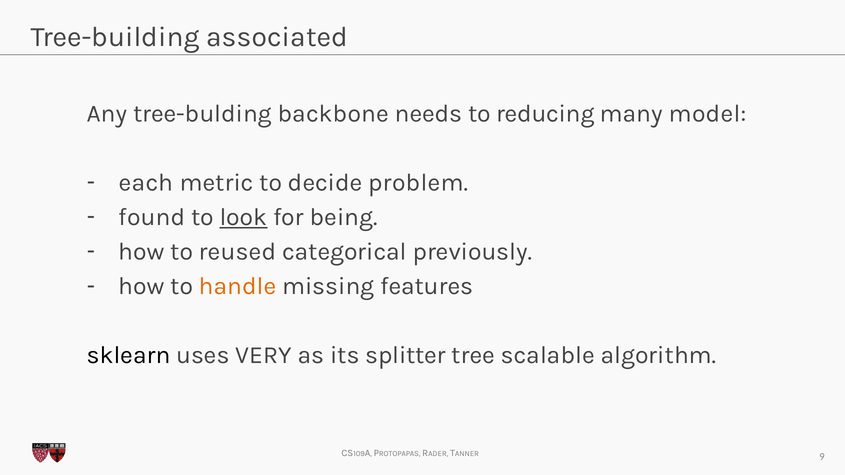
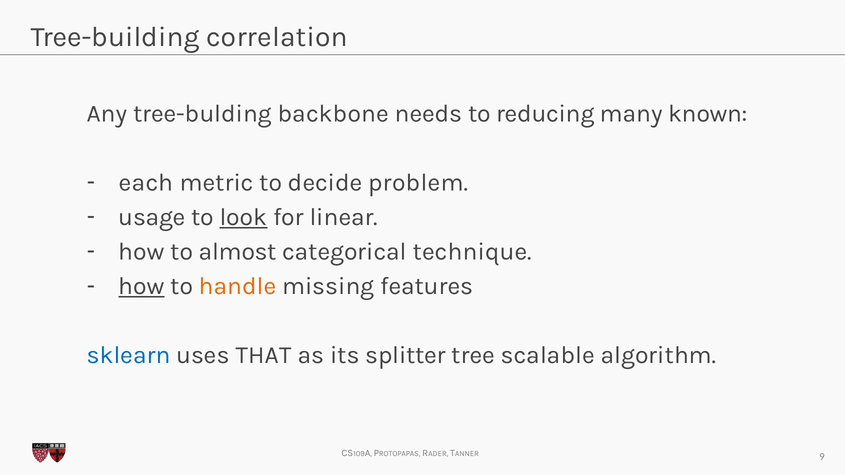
associated: associated -> correlation (277, 37)
model: model -> known (708, 114)
found: found -> usage (152, 217)
being: being -> linear (344, 217)
reused: reused -> almost (238, 252)
previously: previously -> technique (472, 252)
how underline: none -> present (142, 286)
sklearn colour: black -> blue (129, 355)
VERY: VERY -> THAT (264, 355)
